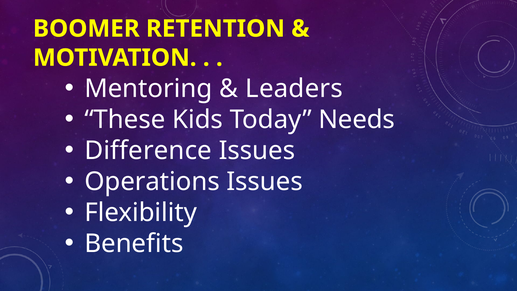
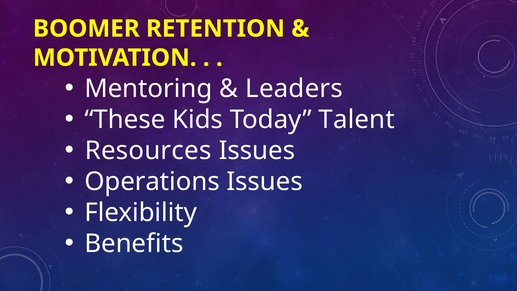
Needs: Needs -> Talent (357, 120)
Difference: Difference -> Resources (148, 151)
